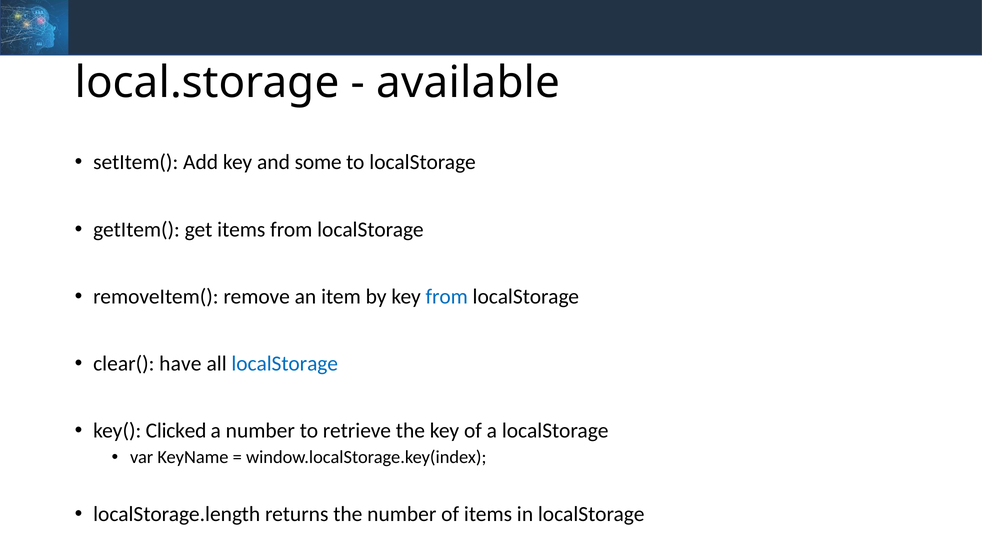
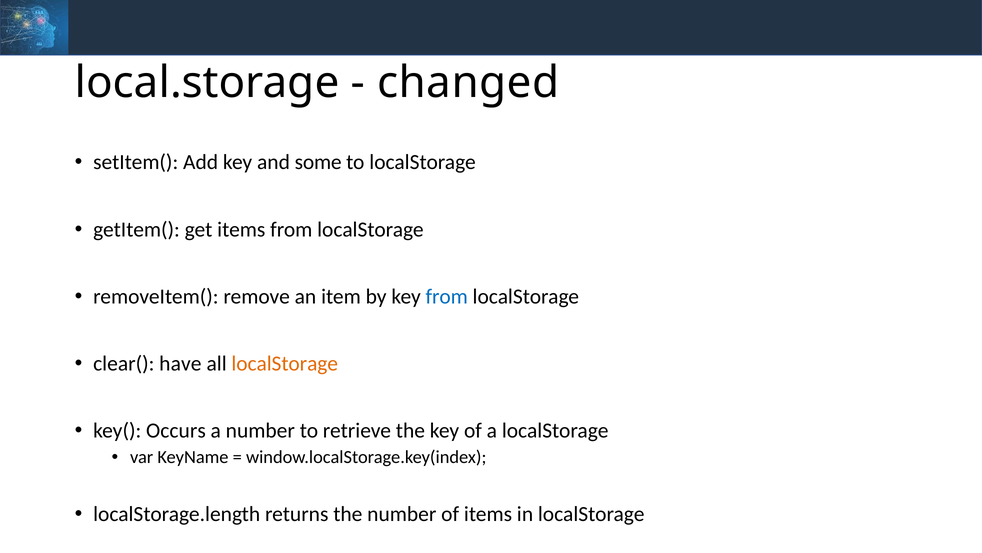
available: available -> changed (468, 83)
localStorage colour: blue -> orange (285, 363)
Clicked: Clicked -> Occurs (176, 430)
